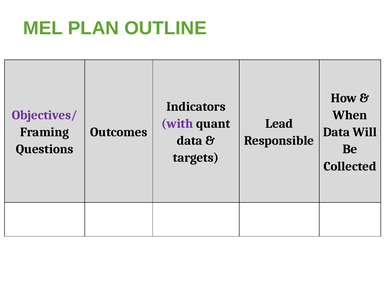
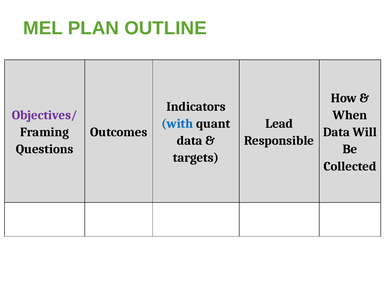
with colour: purple -> blue (177, 124)
